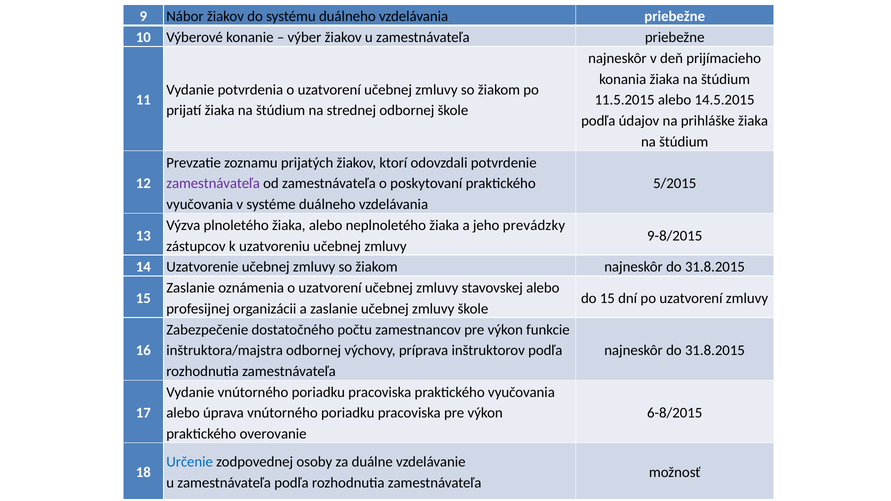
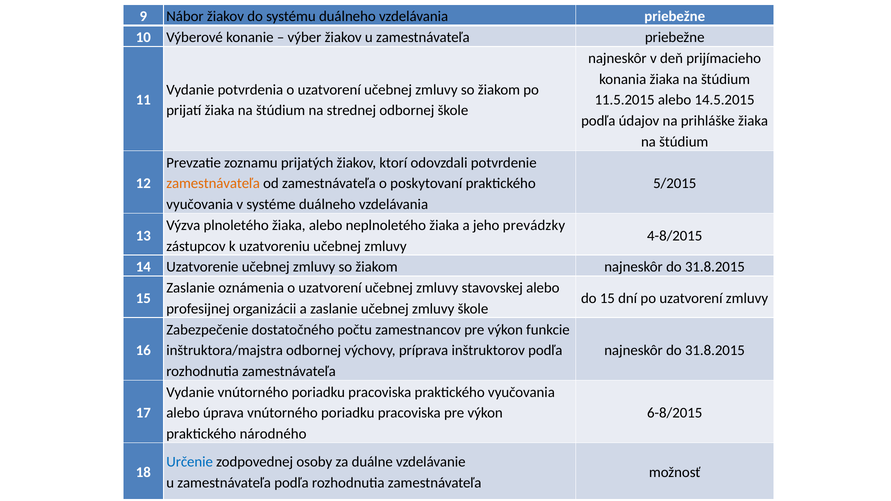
zamestnávateľa colour: purple -> orange (213, 184)
9-8/2015: 9-8/2015 -> 4-8/2015 (675, 236)
overovanie: overovanie -> národného (273, 434)
